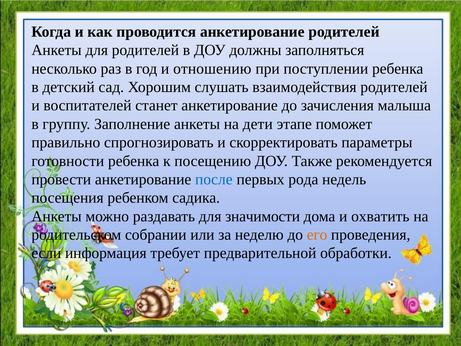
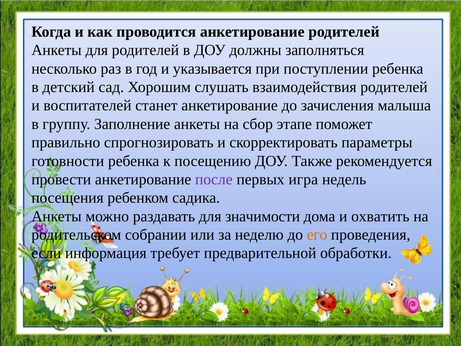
отношению: отношению -> указывается (212, 69)
дети: дети -> сбор (258, 124)
после colour: blue -> purple (214, 179)
рода: рода -> игра (303, 179)
